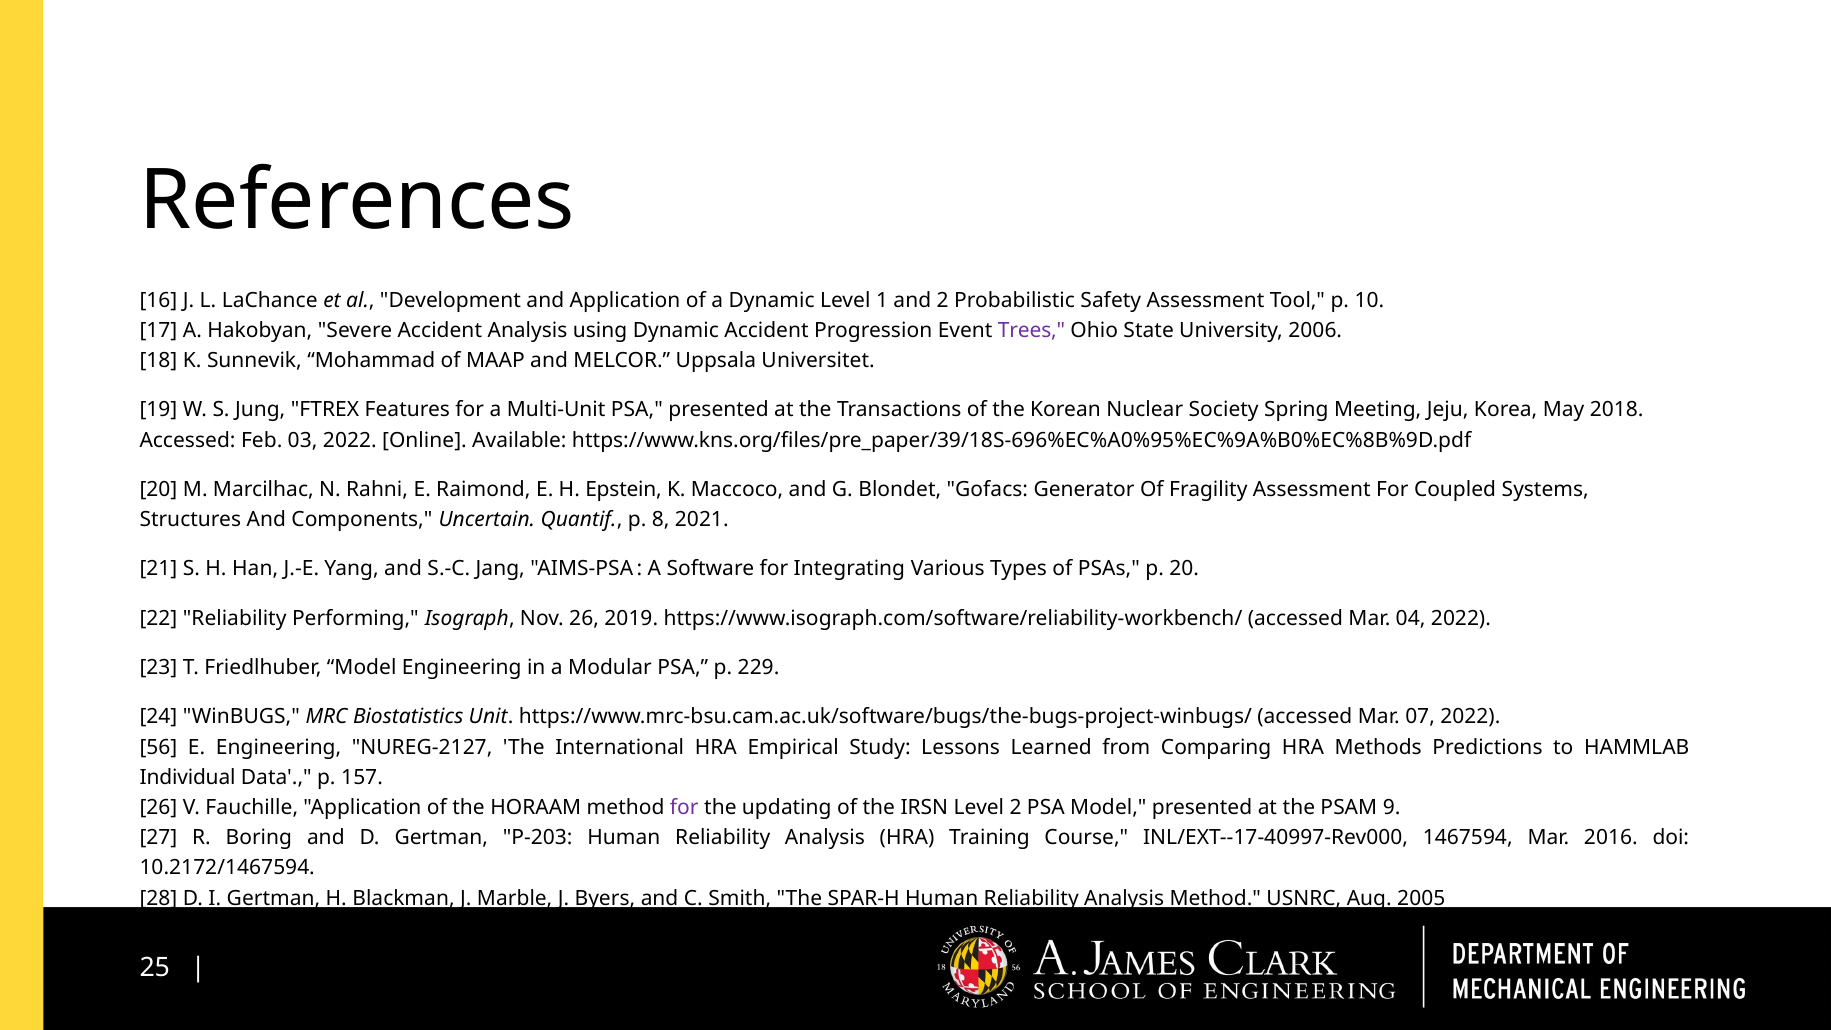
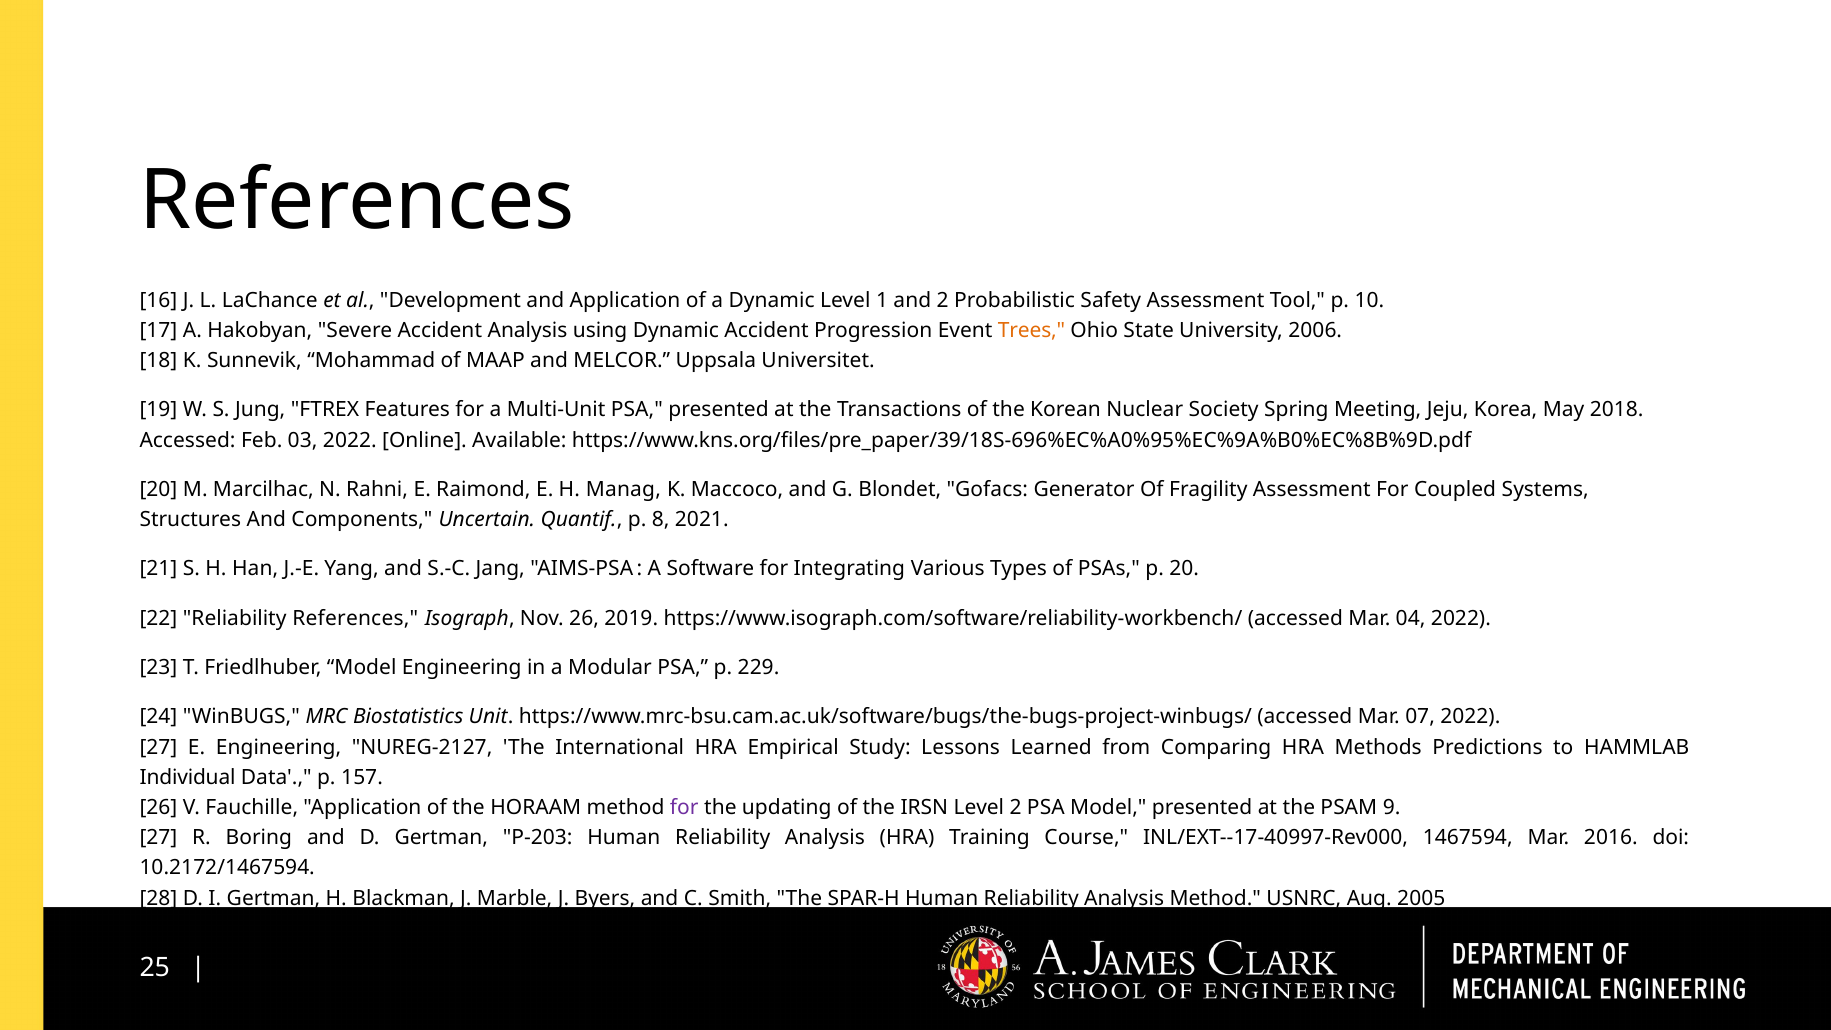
Trees colour: purple -> orange (1032, 330)
Epstein: Epstein -> Manag (623, 489)
Reliability Performing: Performing -> References (355, 618)
56: 56 -> 27 (158, 747)
